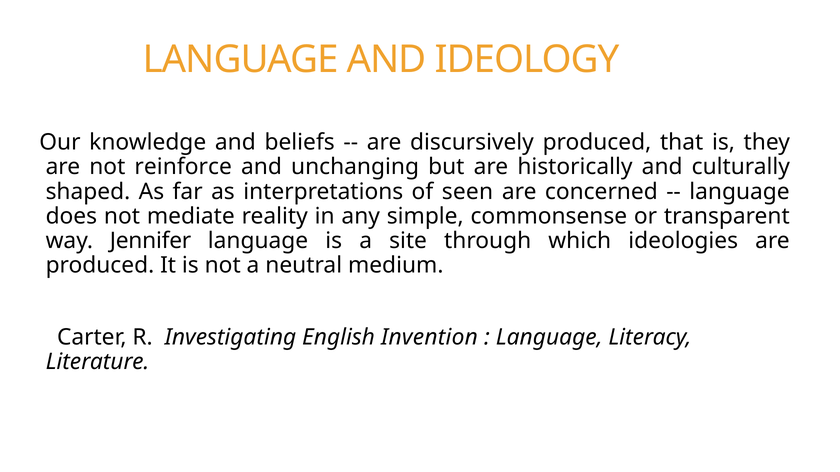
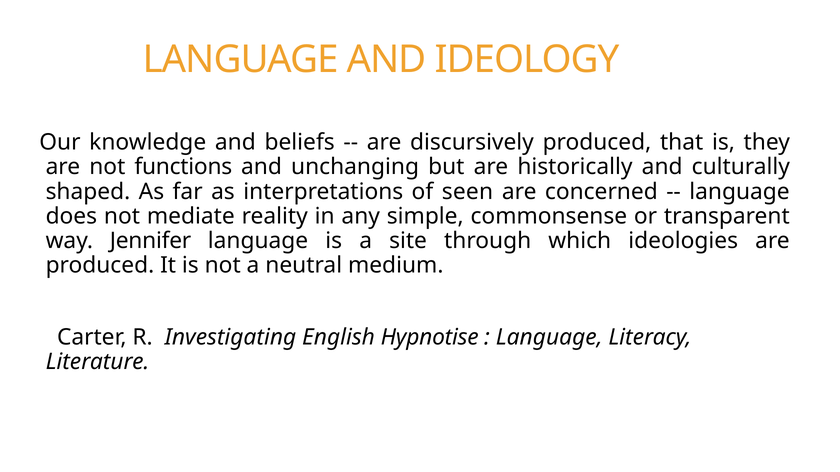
reinforce: reinforce -> functions (183, 167)
Invention: Invention -> Hypnotise (430, 338)
